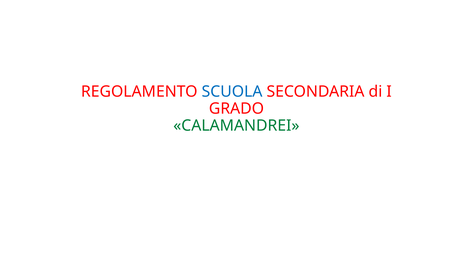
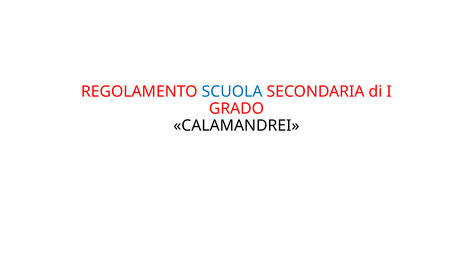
CALAMANDREI colour: green -> black (236, 126)
